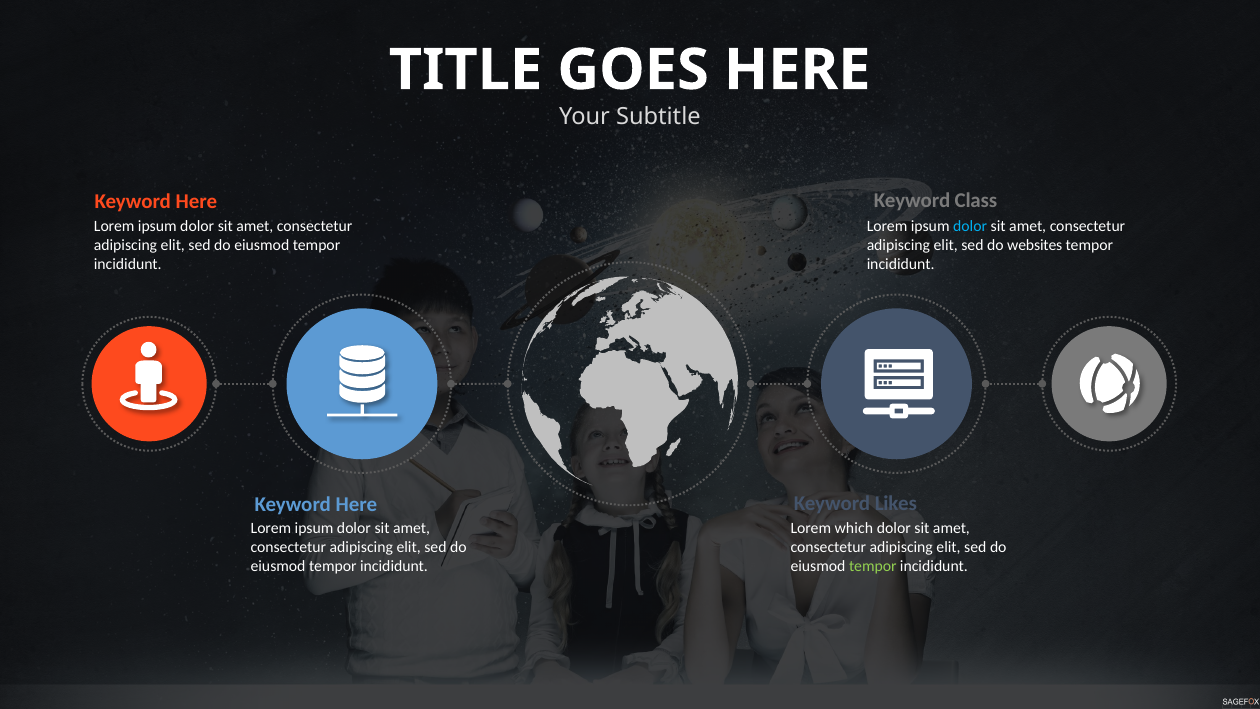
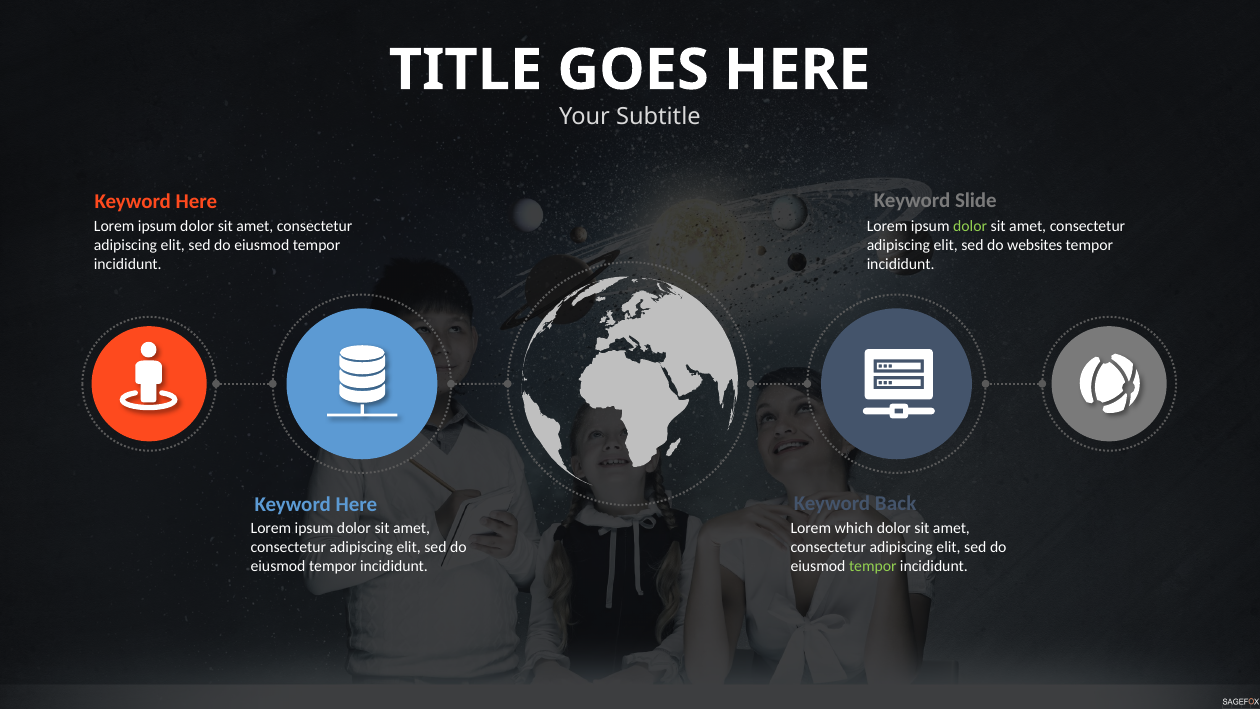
Class: Class -> Slide (976, 201)
dolor colour: light blue -> light green (970, 226)
Likes: Likes -> Back (896, 503)
